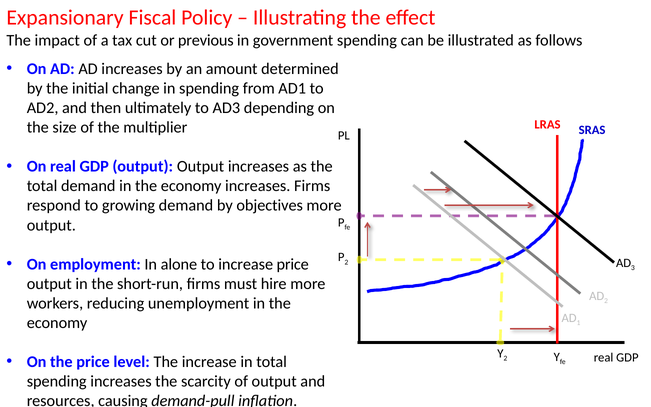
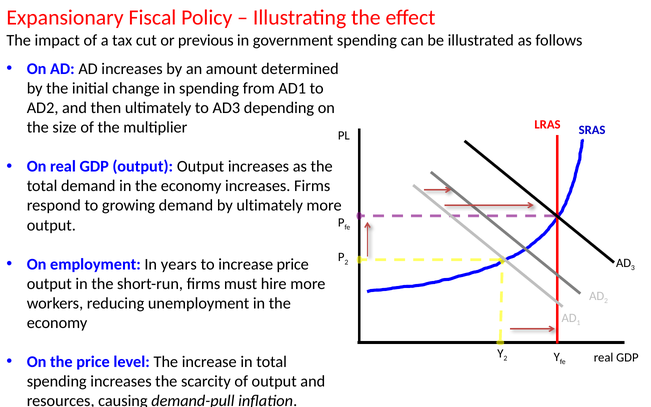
by objectives: objectives -> ultimately (270, 206)
alone: alone -> years (179, 264)
